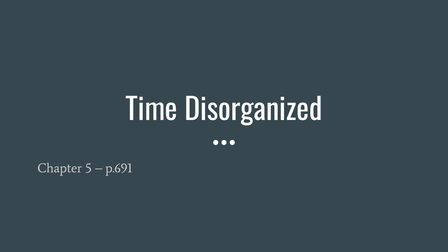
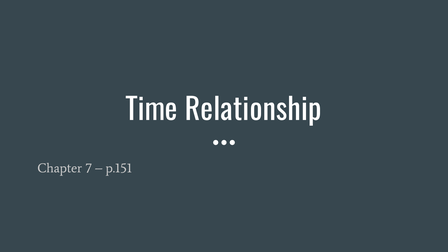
Disorganized: Disorganized -> Relationship (253, 110)
5: 5 -> 7 (89, 168)
p.691: p.691 -> p.151 (119, 168)
